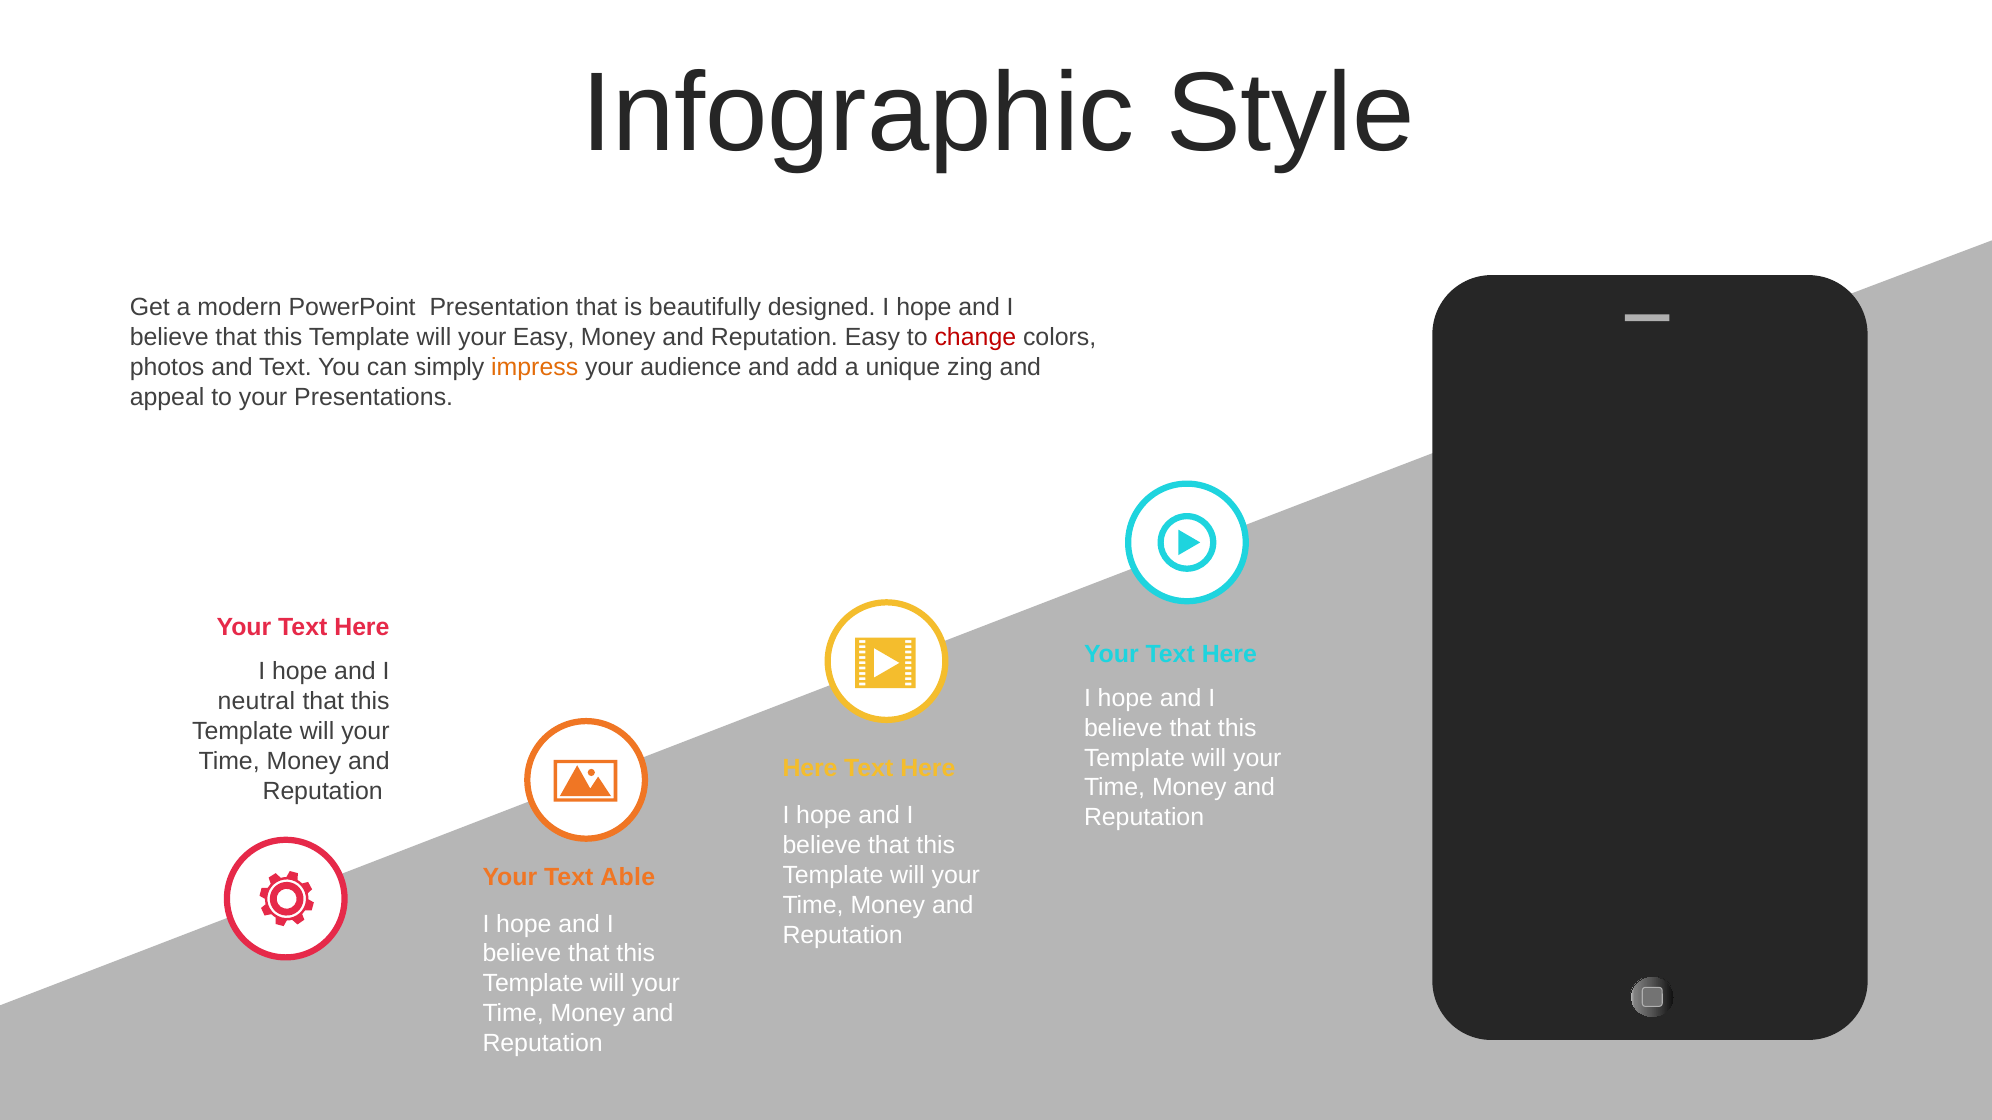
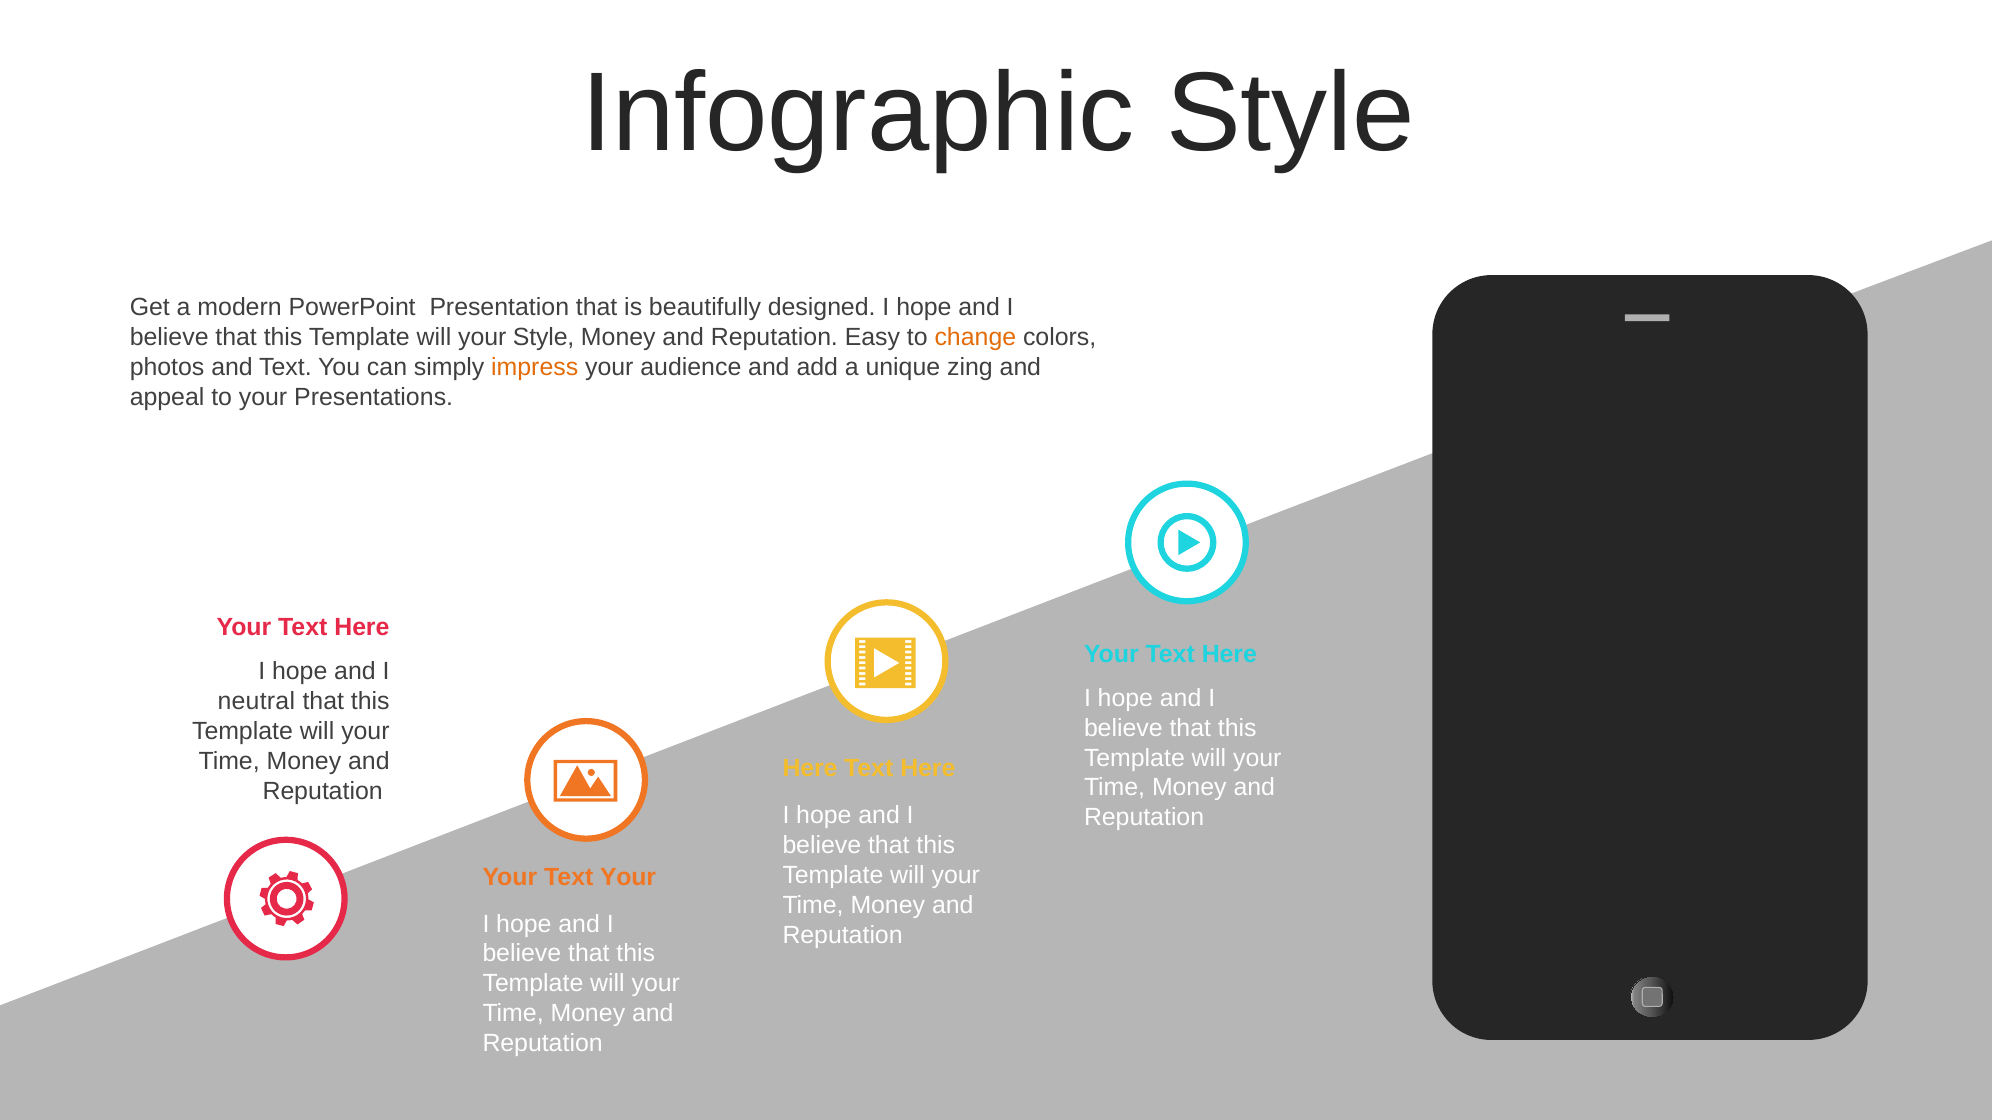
your Easy: Easy -> Style (544, 338)
change colour: red -> orange (975, 338)
Text Able: Able -> Your (628, 877)
